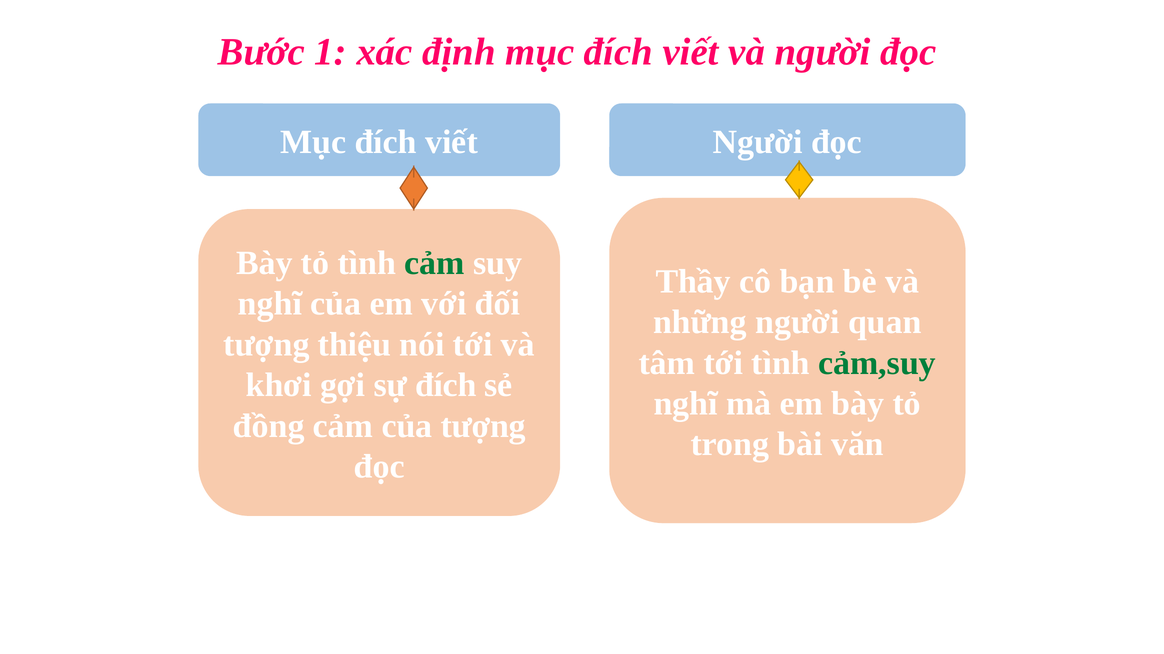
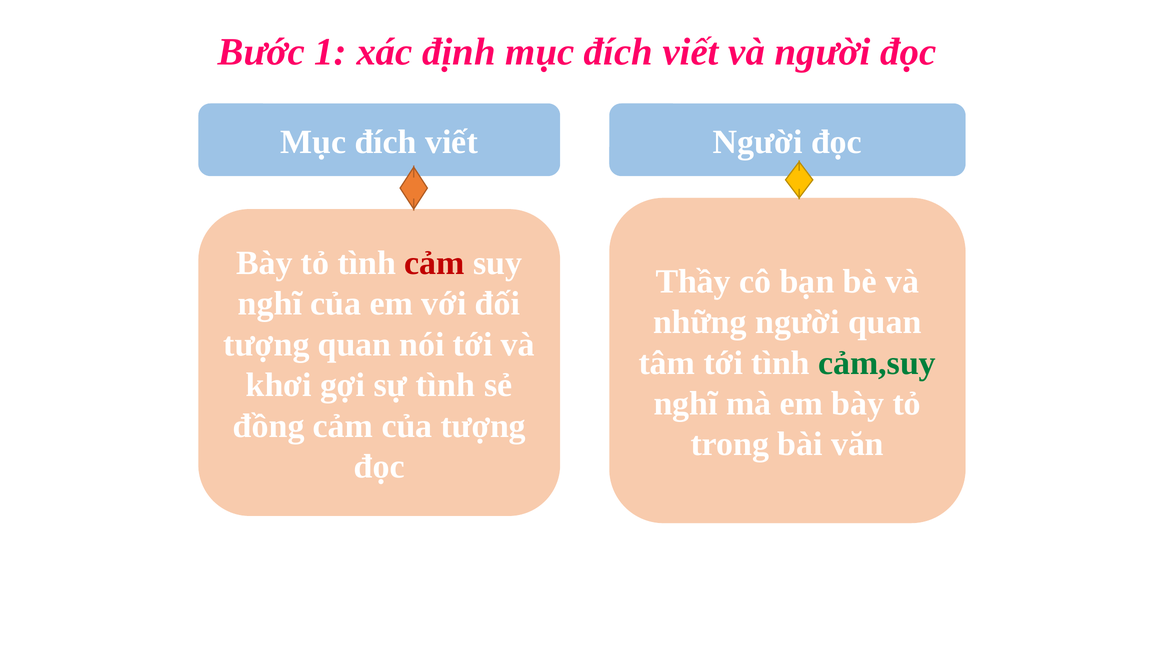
cảm colour: green -> red (435, 263)
tượng thiệu: thiệu -> quan (355, 345)
sự đích: đích -> tình (446, 386)
